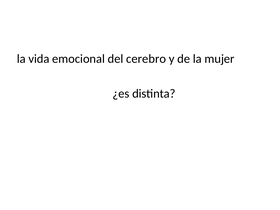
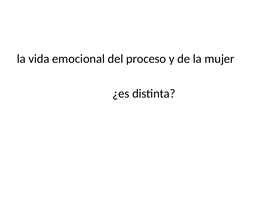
cerebro: cerebro -> proceso (146, 59)
